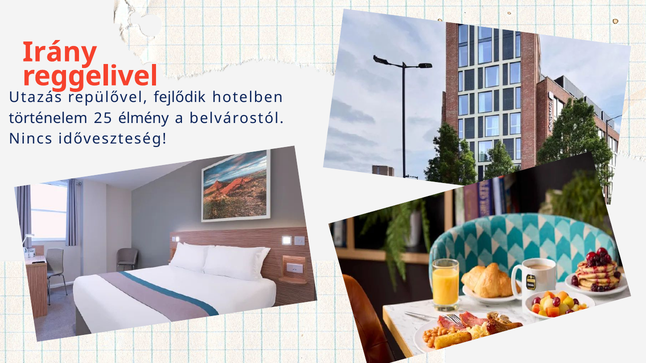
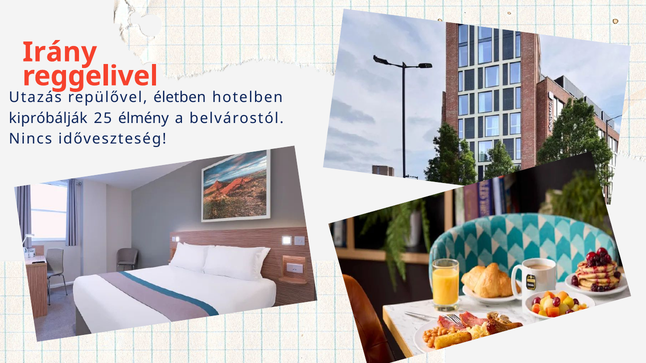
fejlődik: fejlődik -> életben (180, 98)
történelem: történelem -> kipróbálják (48, 118)
